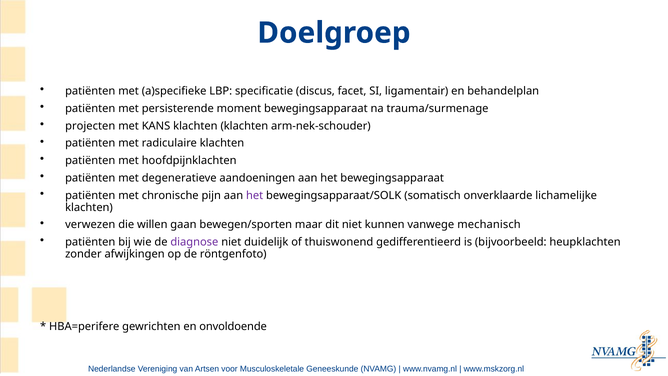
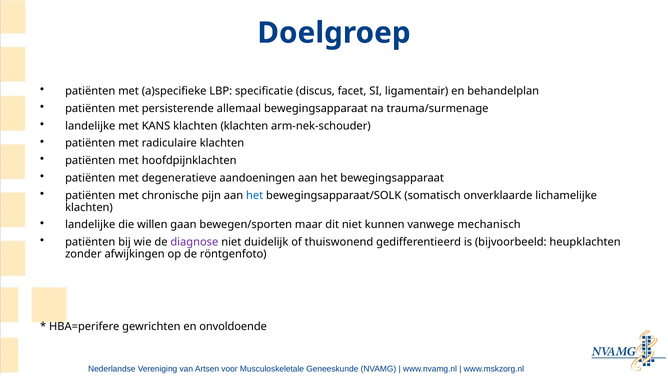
moment: moment -> allemaal (239, 108)
projecten: projecten -> landelijke (90, 126)
het colour: purple -> blue (255, 195)
verwezen: verwezen -> landelijke (90, 225)
